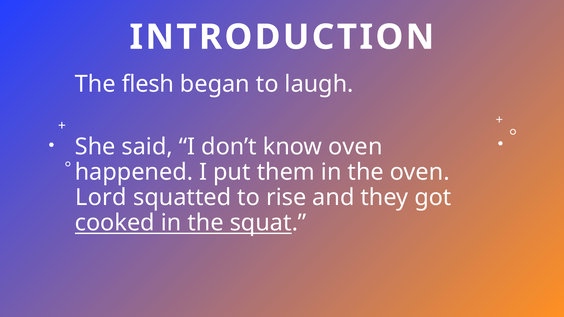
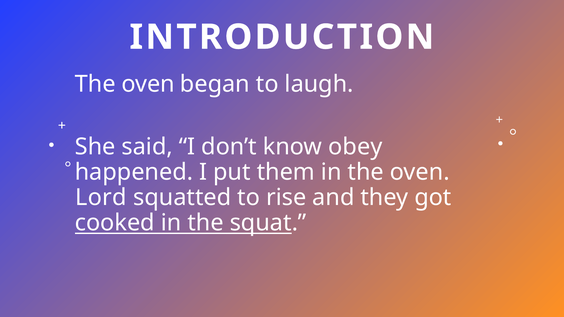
flesh: flesh -> oven (148, 84)
know oven: oven -> obey (355, 147)
